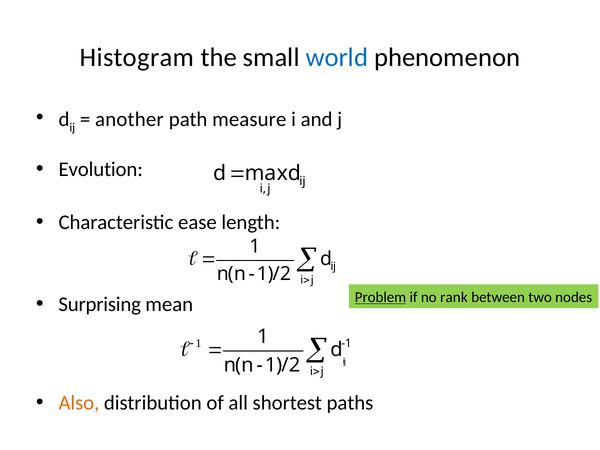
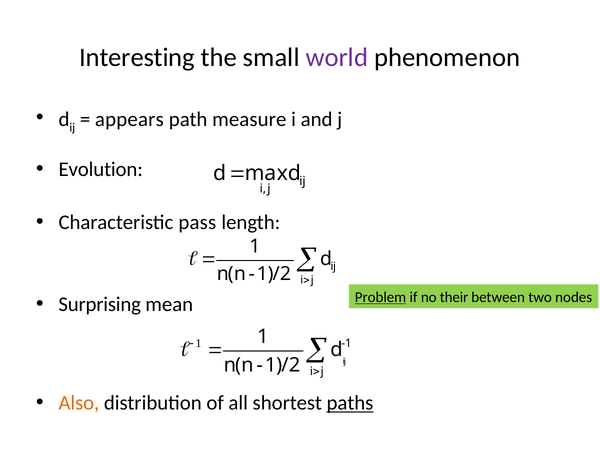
Histogram: Histogram -> Interesting (137, 57)
world colour: blue -> purple (337, 57)
another: another -> appears (129, 120)
ease: ease -> pass (197, 223)
rank: rank -> their (454, 297)
paths underline: none -> present (350, 403)
